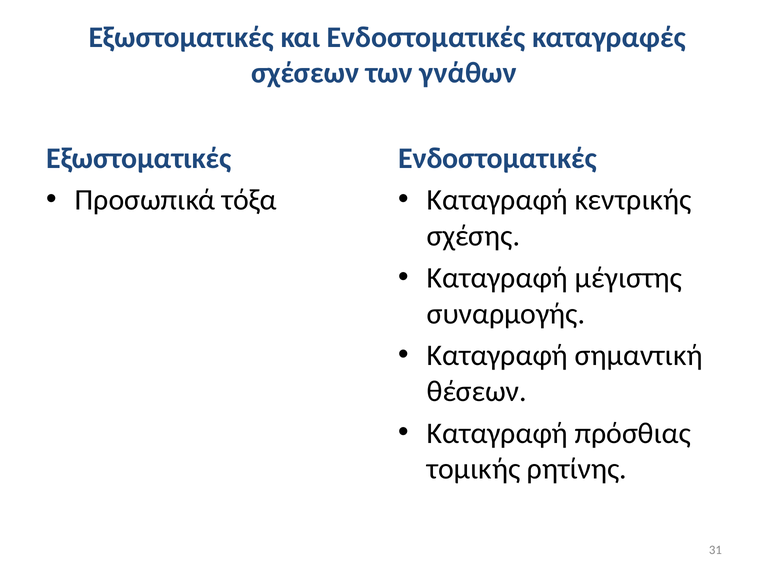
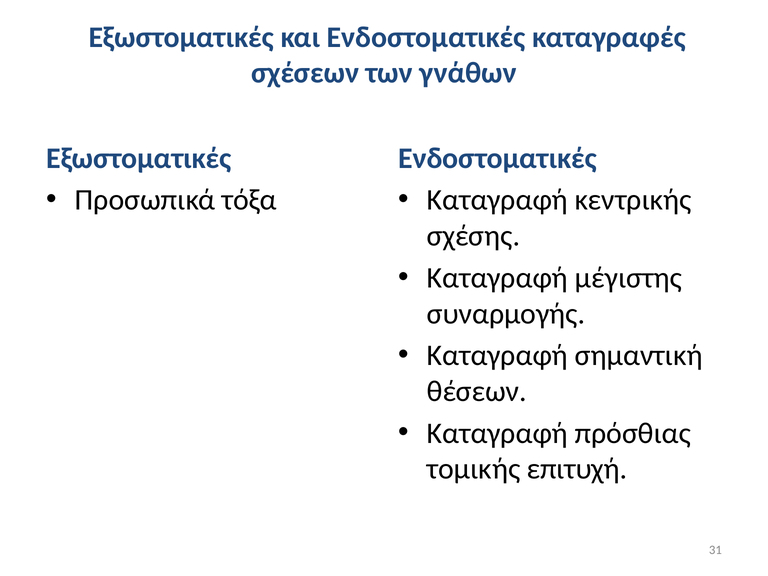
ρητίνης: ρητίνης -> επιτυχή (577, 469)
